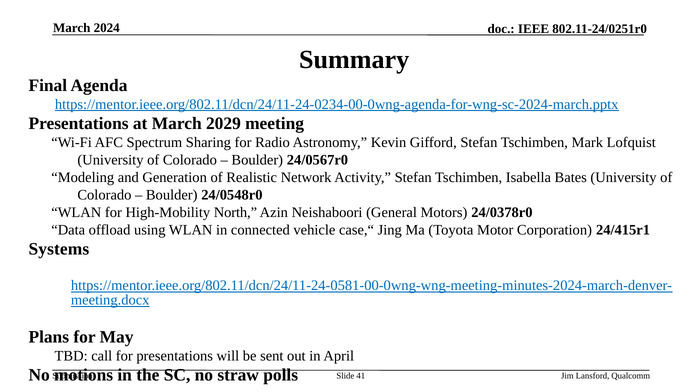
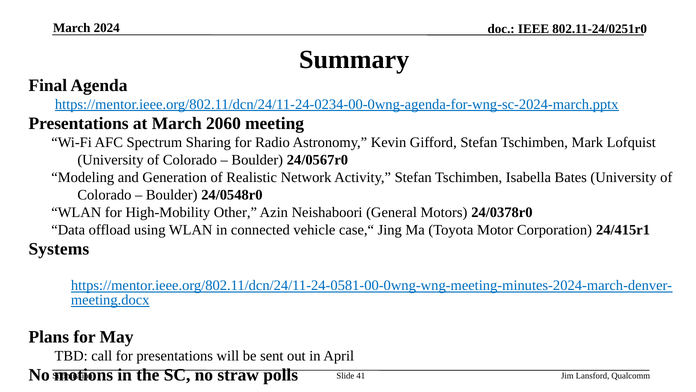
2029: 2029 -> 2060 (223, 123)
North: North -> Other (235, 212)
